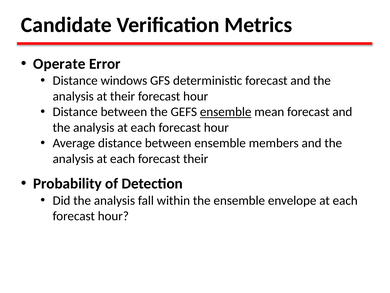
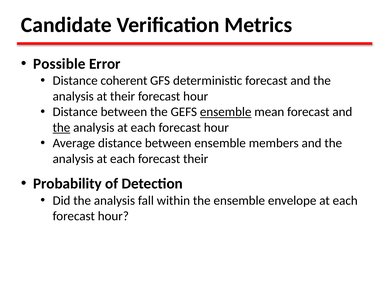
Operate: Operate -> Possible (59, 64)
windows: windows -> coherent (124, 81)
the underline: none -> present (61, 127)
